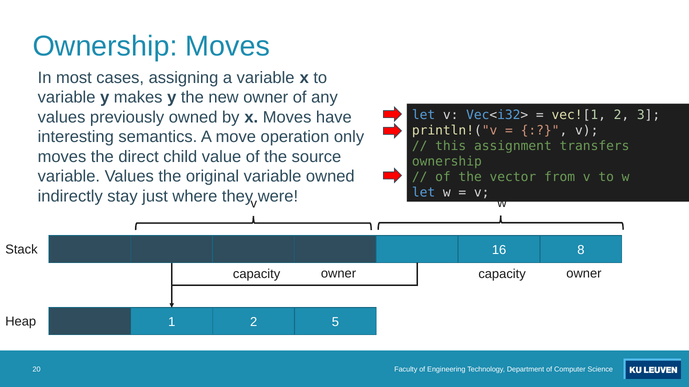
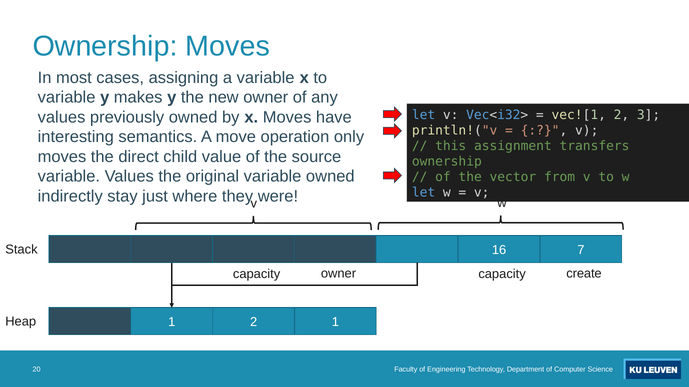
8: 8 -> 7 (581, 250)
owner: owner -> create (584, 274)
2 5: 5 -> 1 (335, 323)
